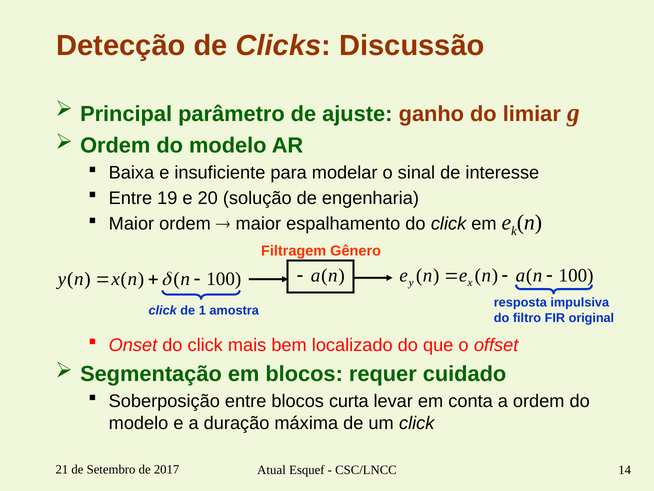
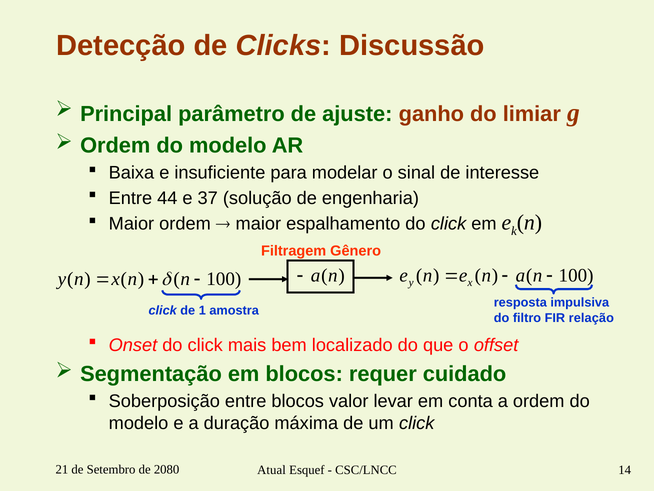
19: 19 -> 44 (167, 198)
20: 20 -> 37 (208, 198)
original: original -> relação (591, 318)
curta: curta -> valor (349, 401)
2017: 2017 -> 2080 (167, 469)
